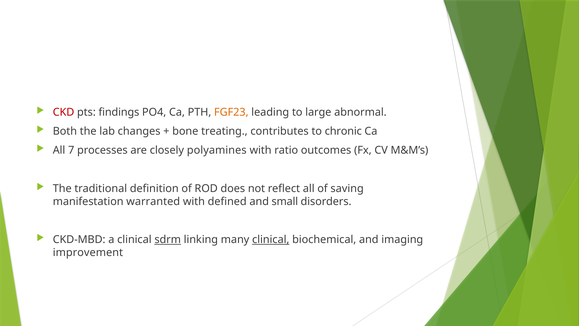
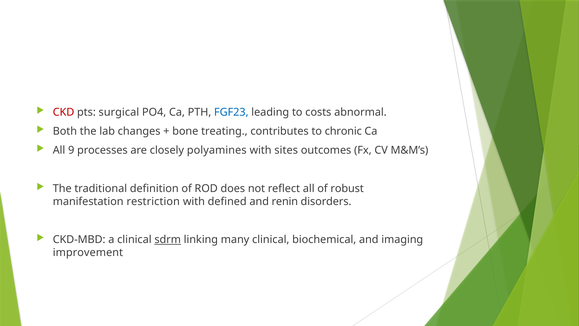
findings: findings -> surgical (119, 112)
FGF23 colour: orange -> blue (231, 112)
large: large -> costs (318, 112)
7: 7 -> 9 (71, 150)
ratio: ratio -> sites (286, 150)
saving: saving -> robust (347, 188)
warranted: warranted -> restriction (153, 201)
small: small -> renin (285, 201)
clinical underline: present -> none (271, 239)
